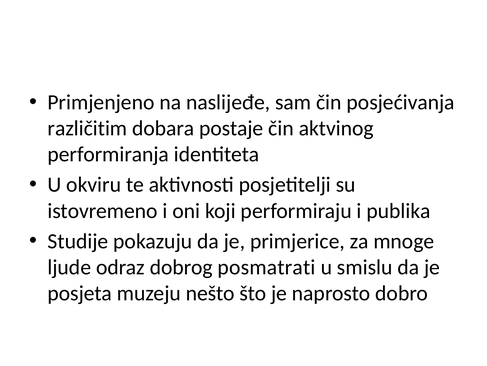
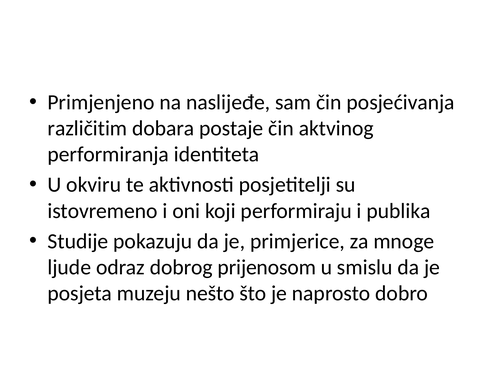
posmatrati: posmatrati -> prijenosom (267, 267)
